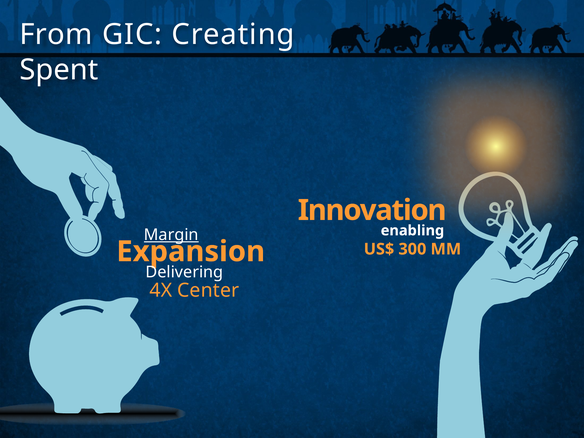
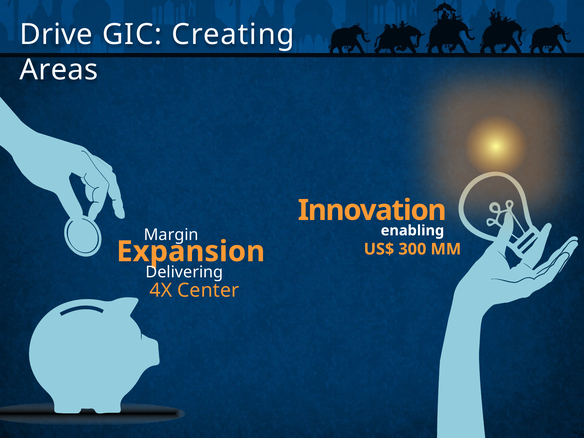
From: From -> Drive (56, 35)
Spent: Spent -> Areas (59, 70)
Margin underline: present -> none (171, 235)
